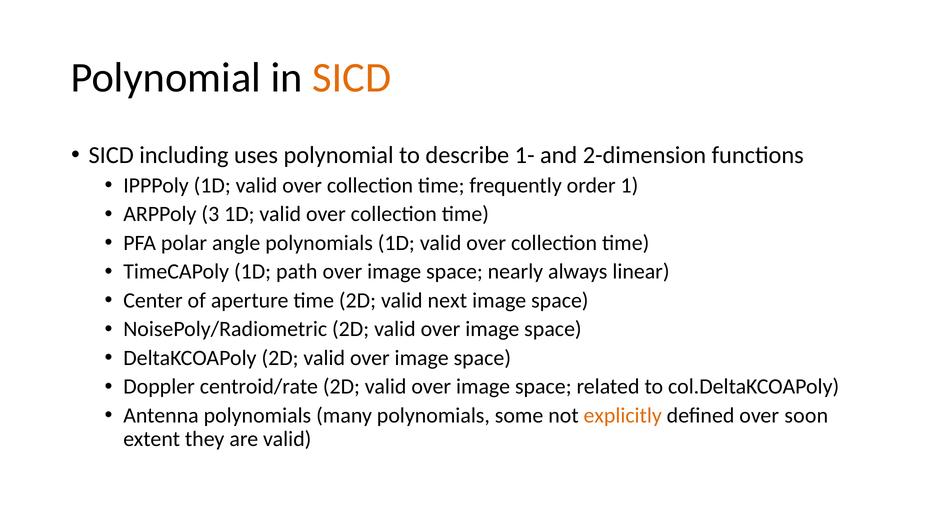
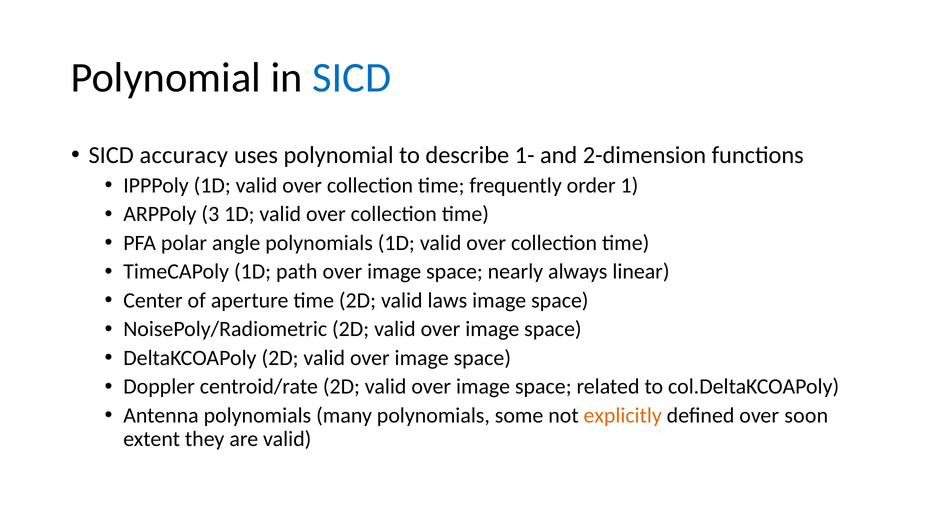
SICD colour: orange -> blue (352, 78)
including: including -> accuracy (184, 155)
next: next -> laws (447, 300)
